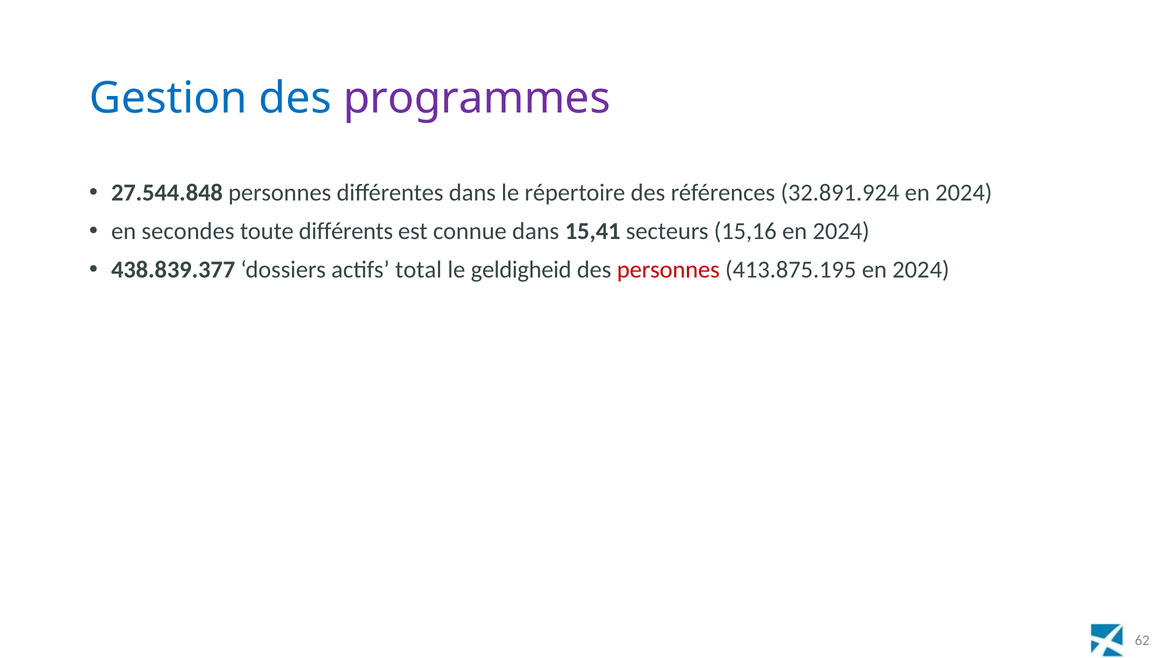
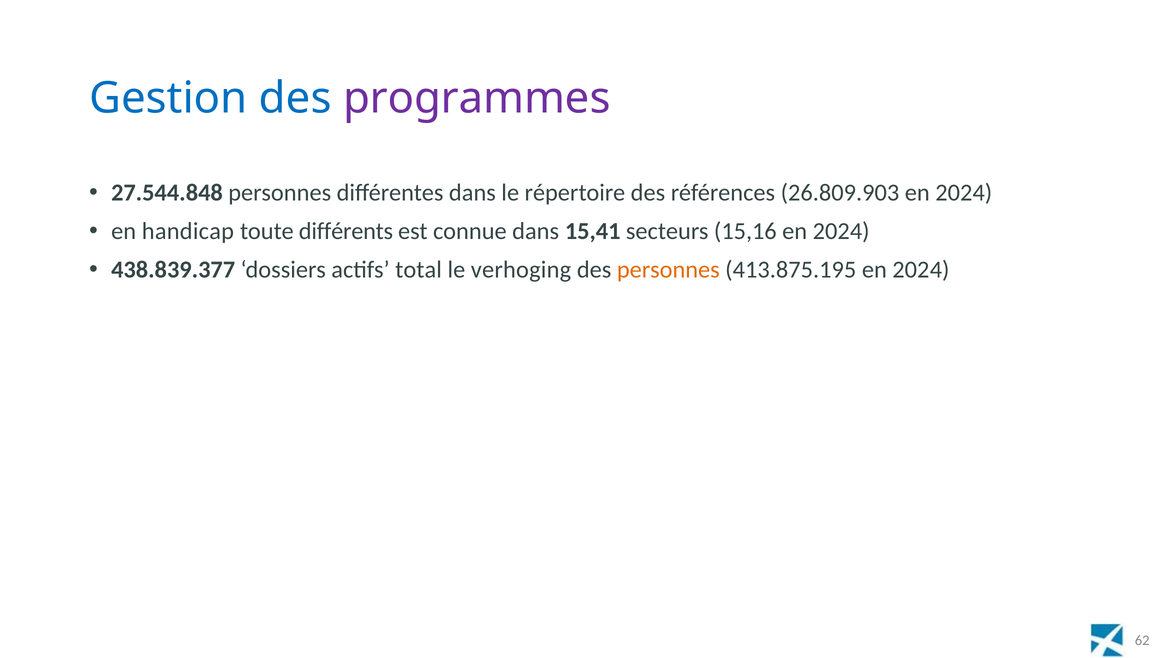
32.891.924: 32.891.924 -> 26.809.903 (840, 193)
secondes: secondes -> handicap (188, 231)
geldigheid: geldigheid -> verhoging (521, 270)
personnes colour: red -> orange (668, 270)
